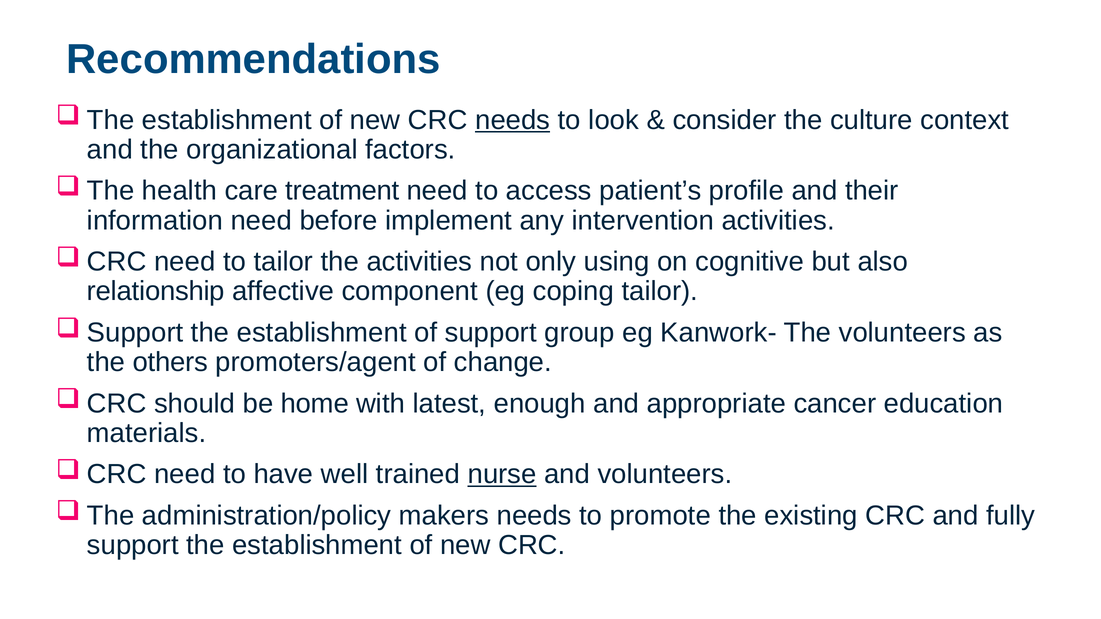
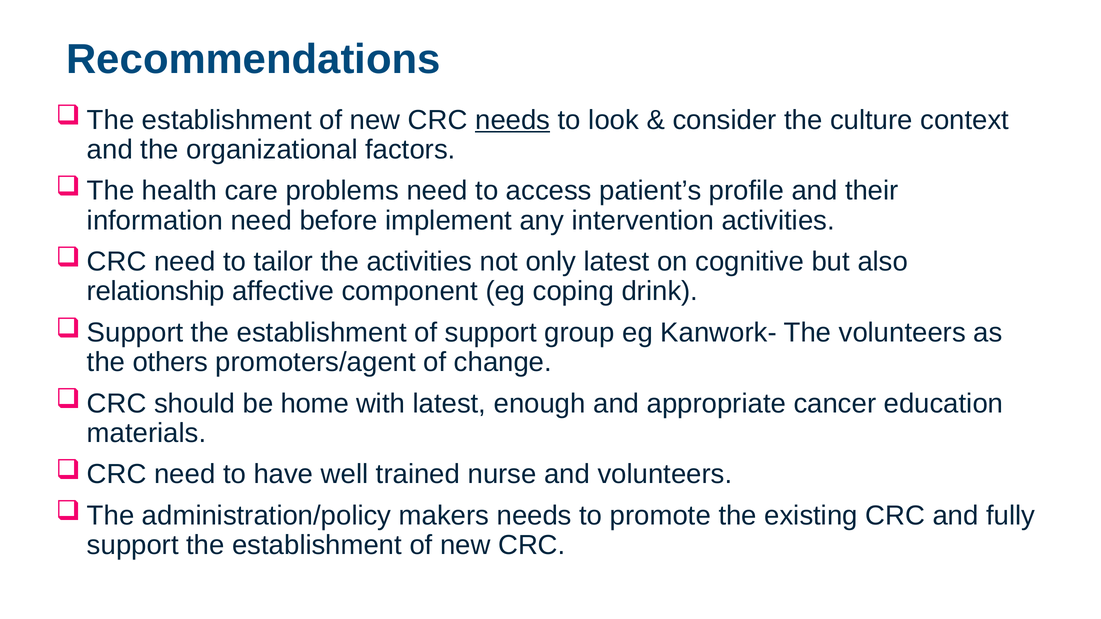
treatment: treatment -> problems (342, 191)
only using: using -> latest (617, 262)
coping tailor: tailor -> drink (660, 292)
nurse underline: present -> none (502, 475)
